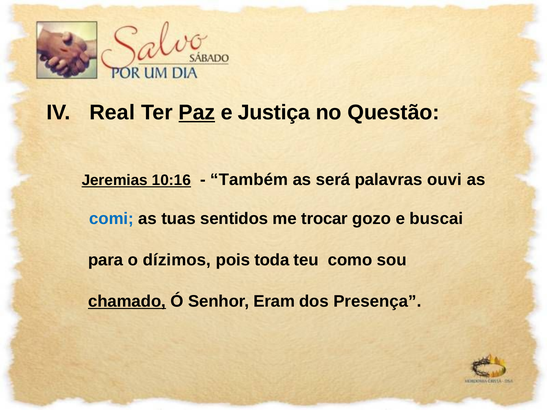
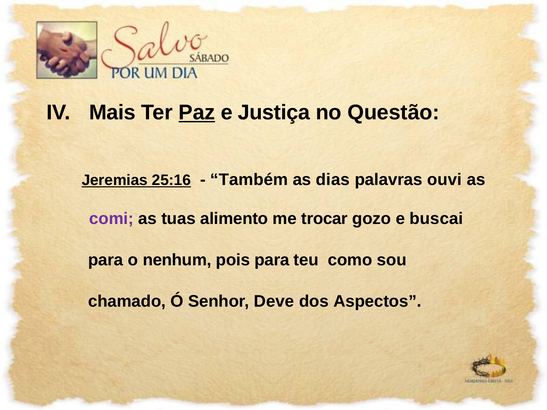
Real: Real -> Mais (112, 113)
10:16: 10:16 -> 25:16 (171, 180)
será: será -> dias (333, 180)
comi colour: blue -> purple (111, 219)
sentidos: sentidos -> alimento (234, 219)
dízimos: dízimos -> nenhum (177, 260)
pois toda: toda -> para (272, 260)
chamado underline: present -> none (127, 302)
Eram: Eram -> Deve (274, 302)
Presença: Presença -> Aspectos (377, 302)
